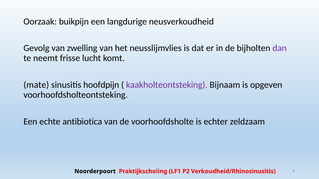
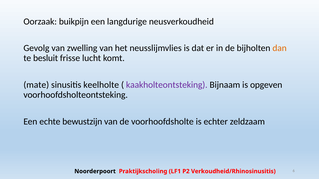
dan colour: purple -> orange (280, 48)
neemt: neemt -> besluit (46, 58)
hoofdpijn: hoofdpijn -> keelholte (101, 85)
antibiotica: antibiotica -> bewustzijn (82, 122)
